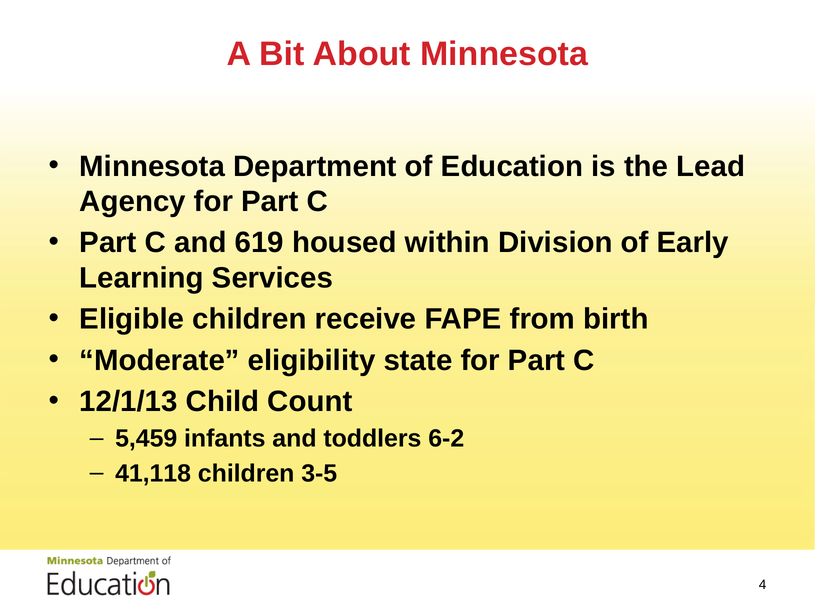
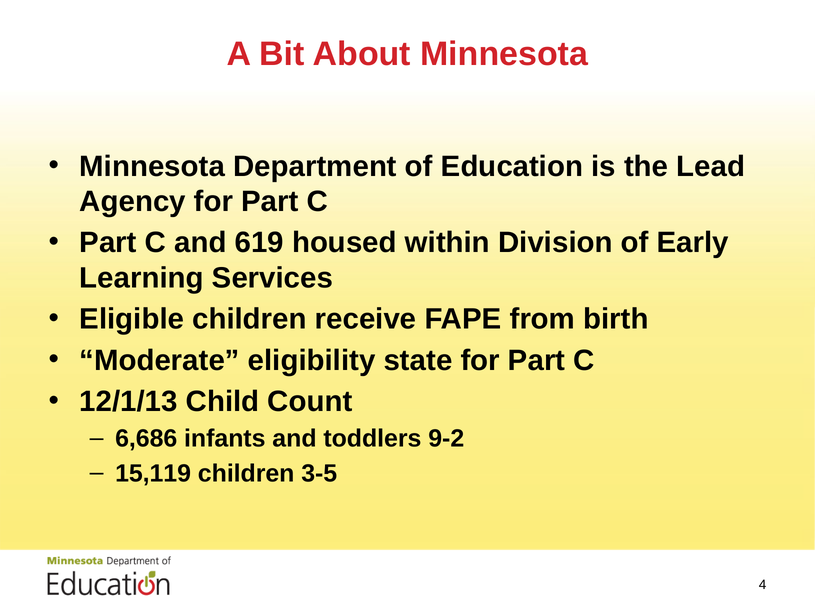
5,459: 5,459 -> 6,686 (146, 439)
6-2: 6-2 -> 9-2 (446, 439)
41,118: 41,118 -> 15,119 (153, 474)
